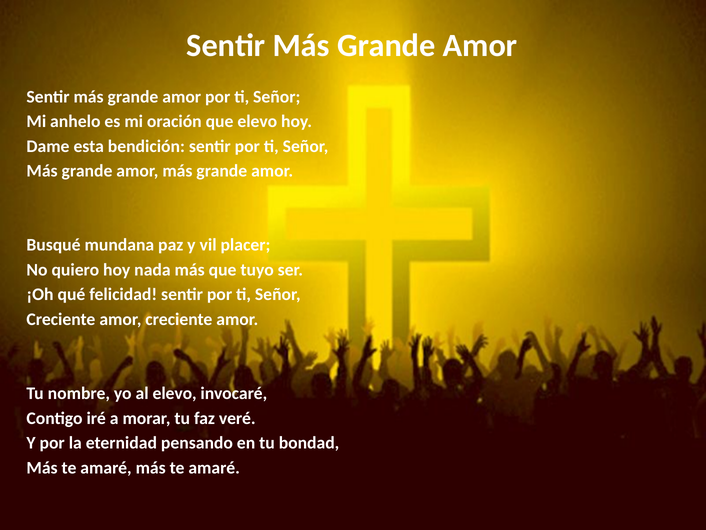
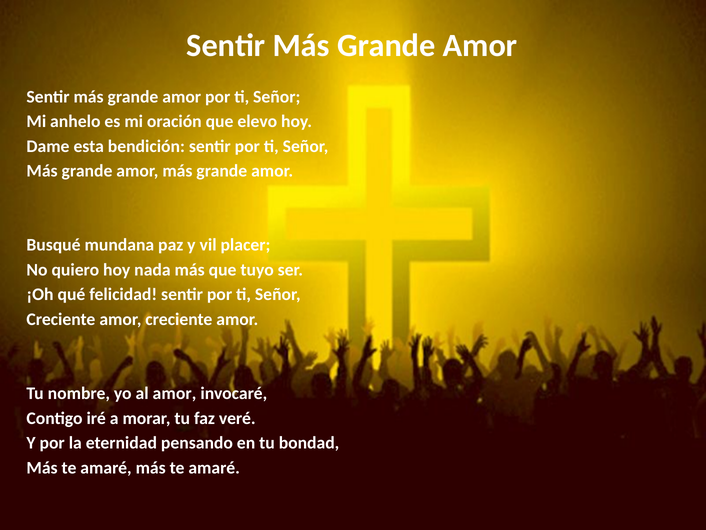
al elevo: elevo -> amor (174, 393)
